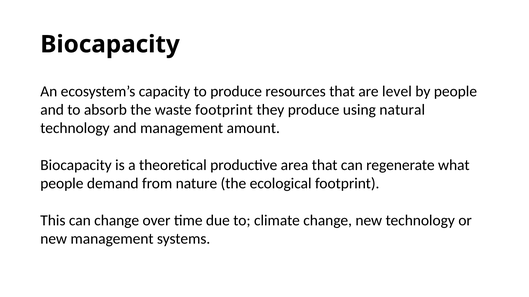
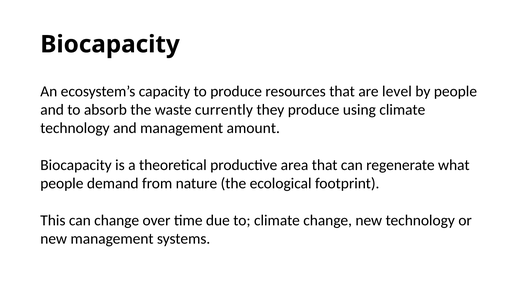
waste footprint: footprint -> currently (224, 110)
using natural: natural -> climate (402, 110)
